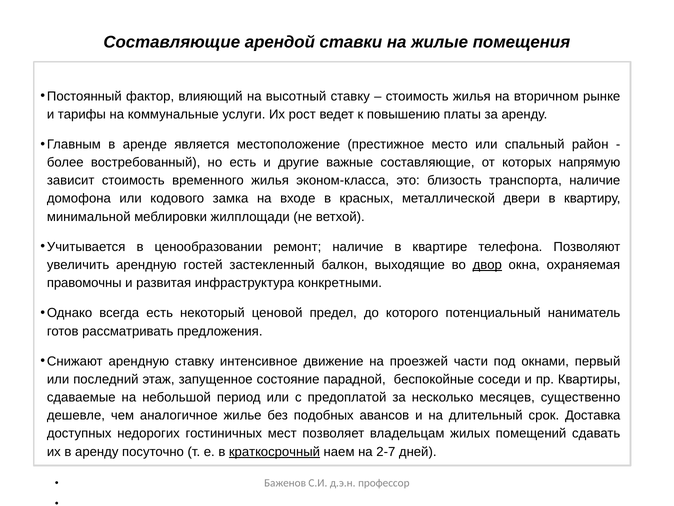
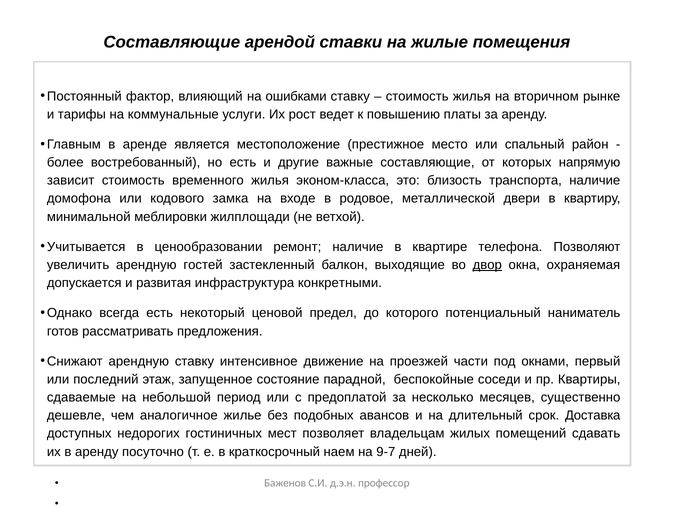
высотный: высотный -> ошибками (296, 96)
красных: красных -> родовое (367, 198)
правомочны: правомочны -> допускается (84, 283)
краткосрочный underline: present -> none (274, 451)
2-7: 2-7 -> 9-7 (386, 451)
